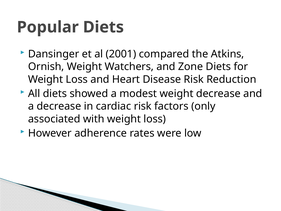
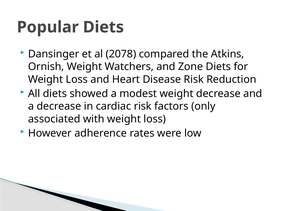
2001: 2001 -> 2078 (121, 54)
